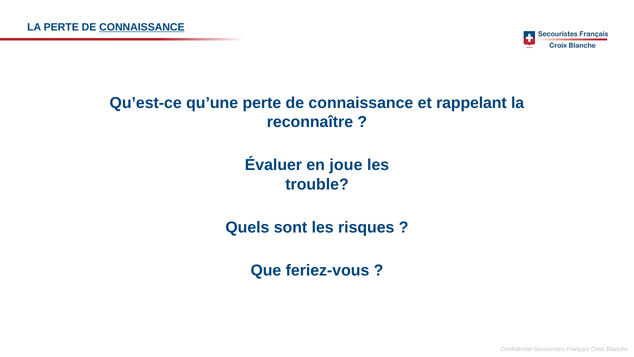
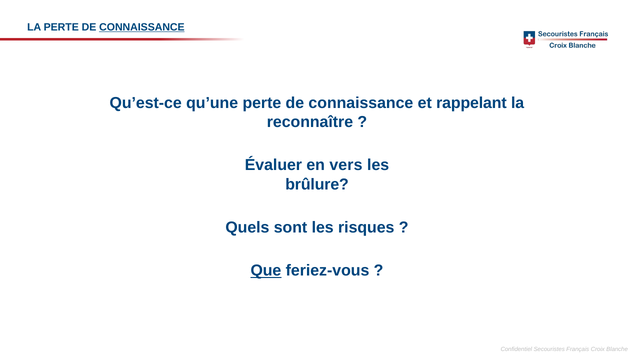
joue: joue -> vers (346, 165)
trouble: trouble -> brûlure (317, 184)
Que underline: none -> present (266, 270)
